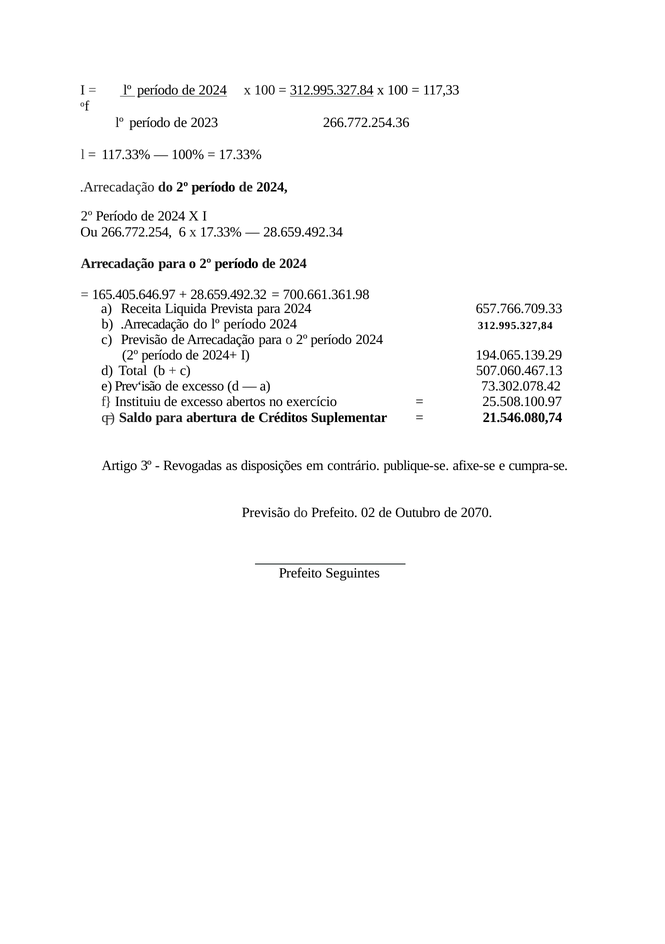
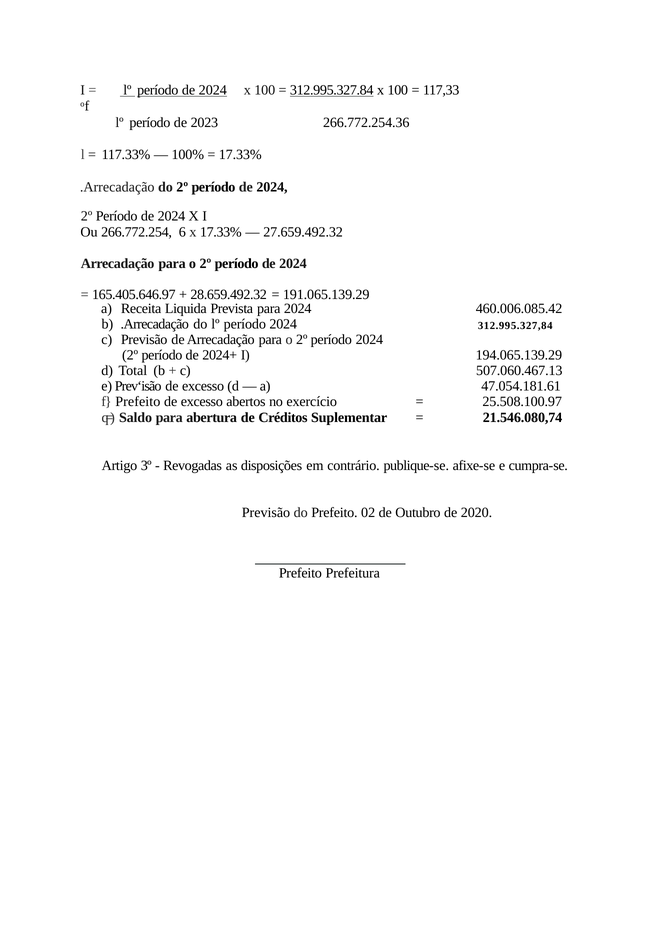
28.659.492.34: 28.659.492.34 -> 27.659.492.32 (303, 232)
700.661.361.98: 700.661.361.98 -> 191.065.139.29 (326, 295)
657.766.709.33: 657.766.709.33 -> 460.006.085.42 (519, 309)
73.302.078.42: 73.302.078.42 -> 47.054.181.61 (521, 386)
f Instituiu: Instituiu -> Prefeito (138, 402)
2070: 2070 -> 2020 (477, 513)
Seguintes: Seguintes -> Prefeitura (353, 573)
